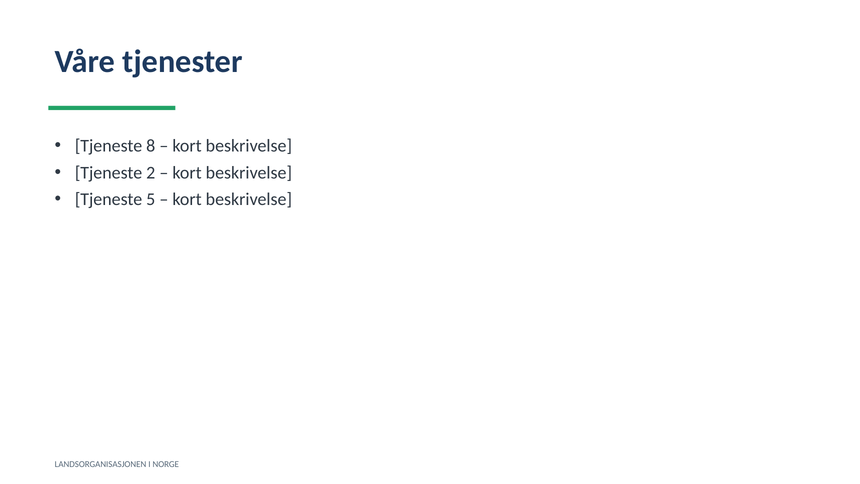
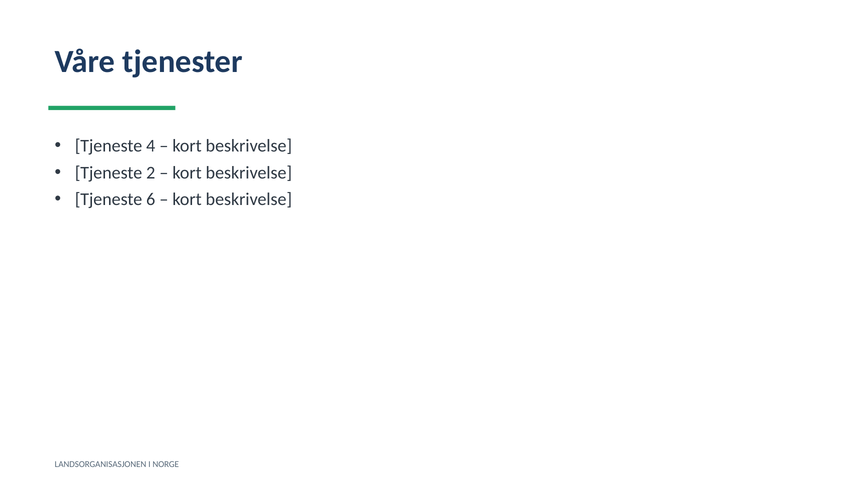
8: 8 -> 4 (151, 146)
5: 5 -> 6 (151, 199)
